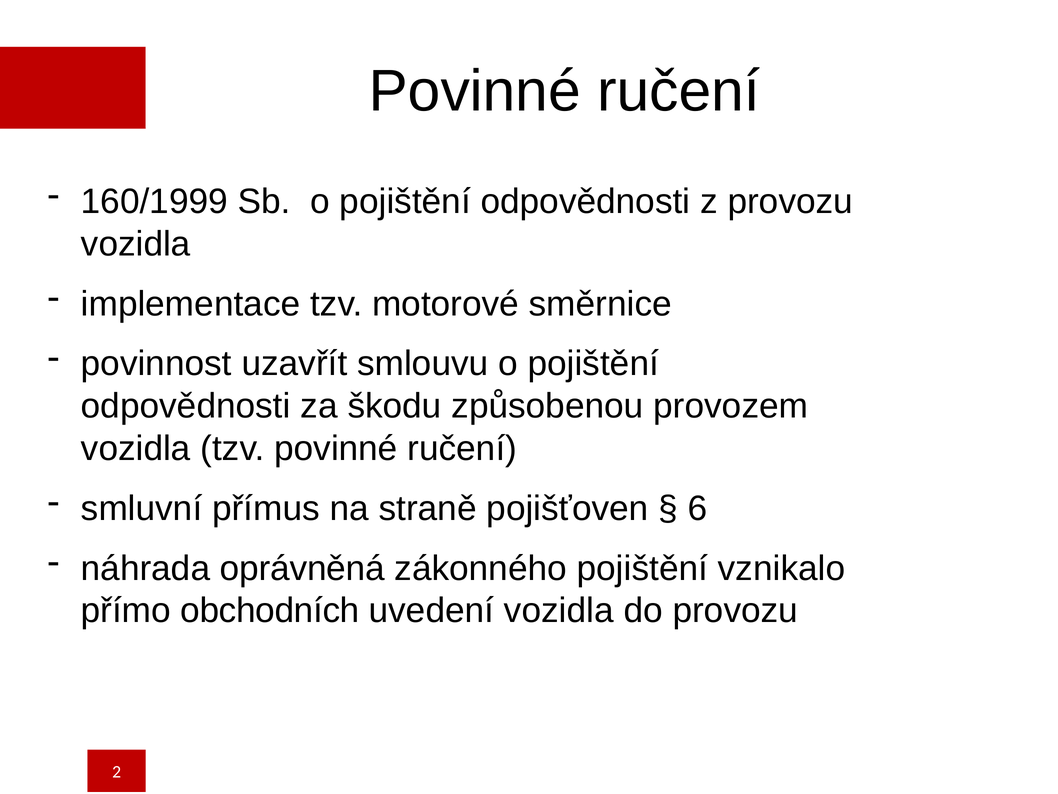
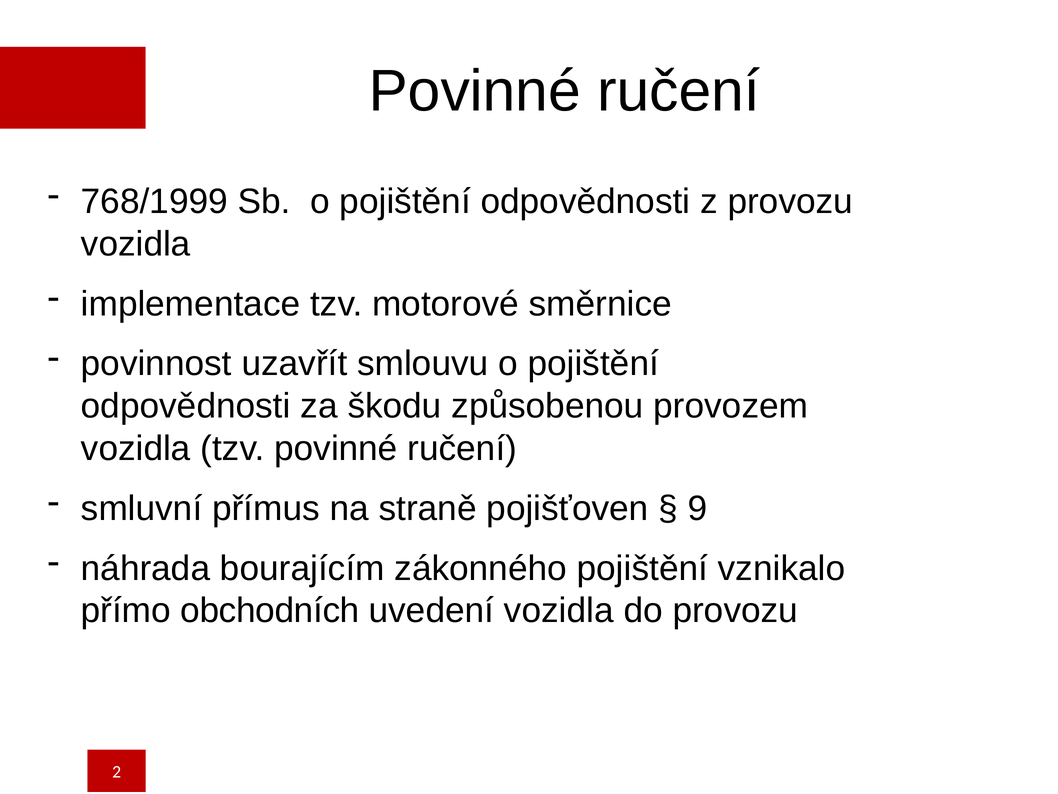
160/1999: 160/1999 -> 768/1999 (154, 201)
6: 6 -> 9 (698, 508)
oprávněná: oprávněná -> bourajícím (302, 568)
